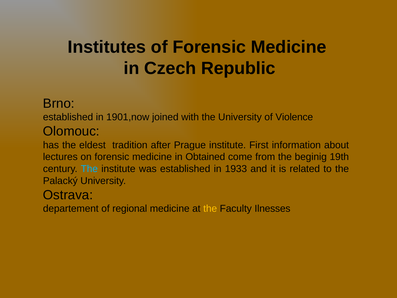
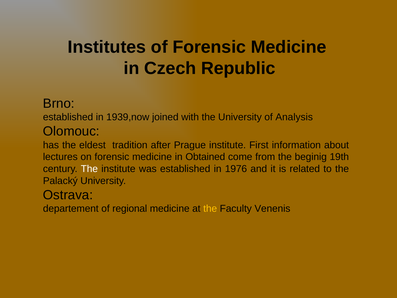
1901,now: 1901,now -> 1939,now (128, 117)
Violence: Violence -> Analysis (294, 117)
The colour: light blue -> white (89, 169)
1933: 1933 -> 1976 (236, 169)
Ilnesses: Ilnesses -> Venenis (272, 208)
